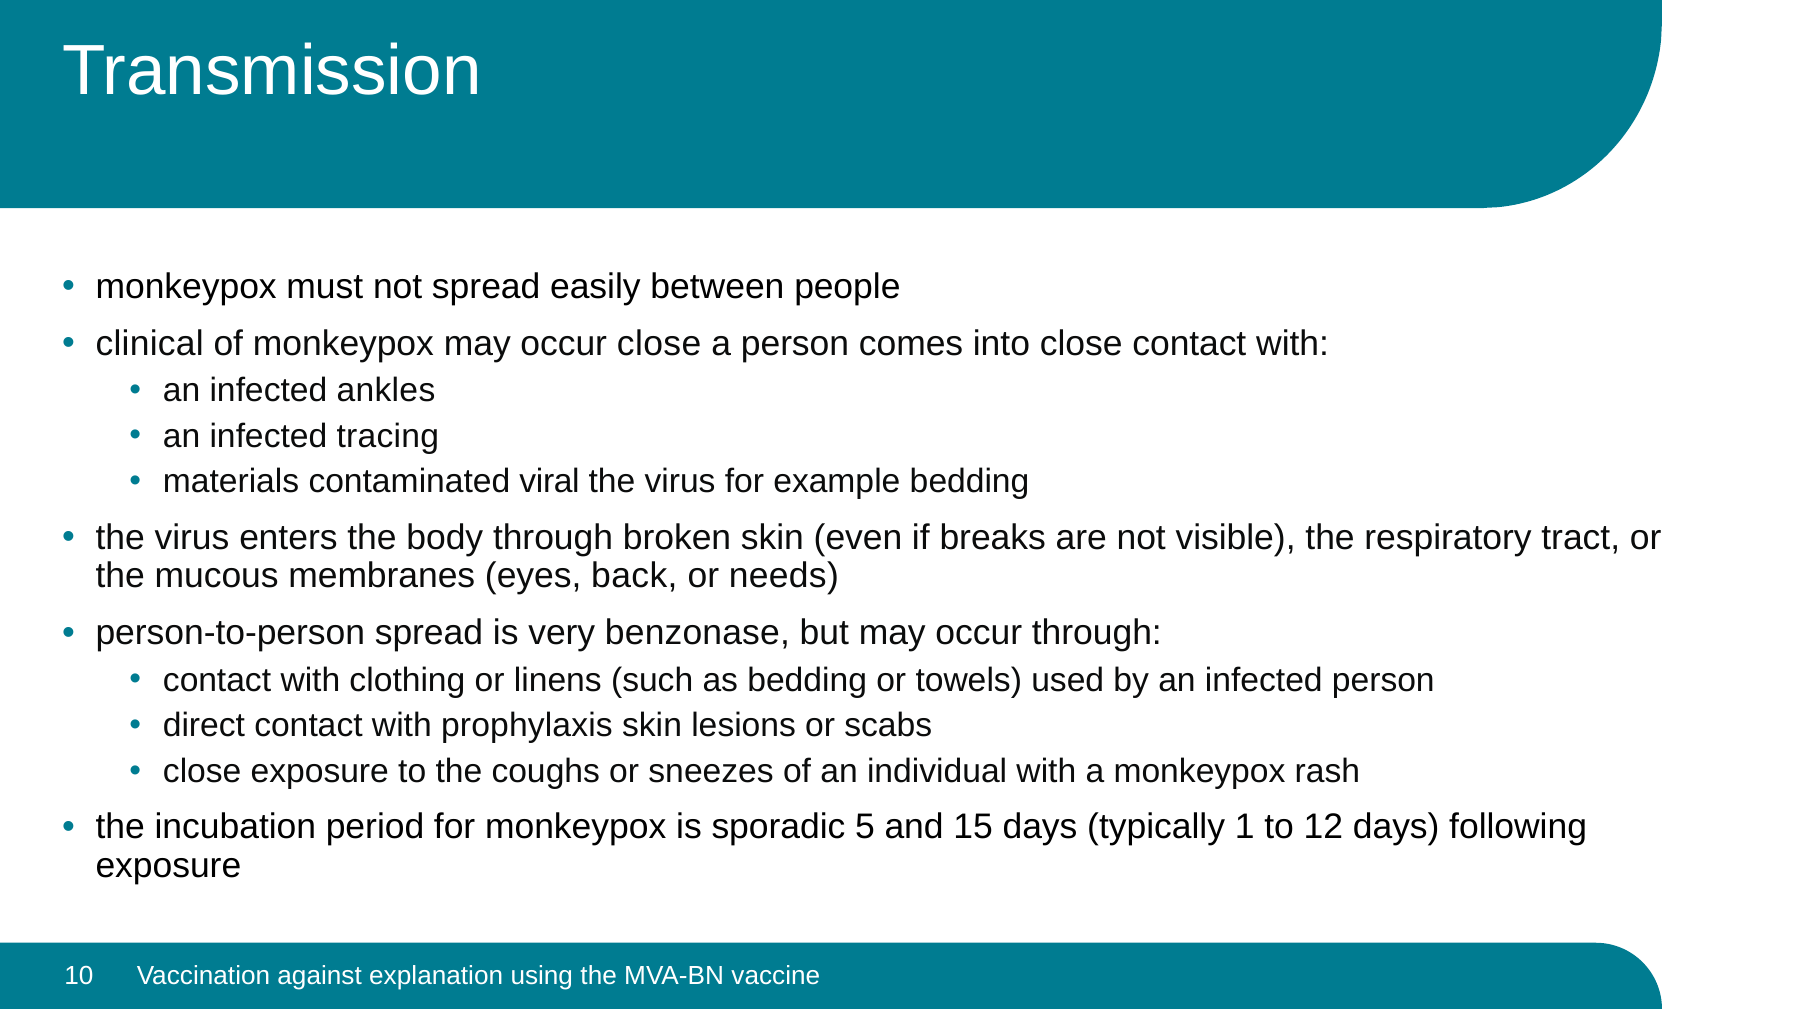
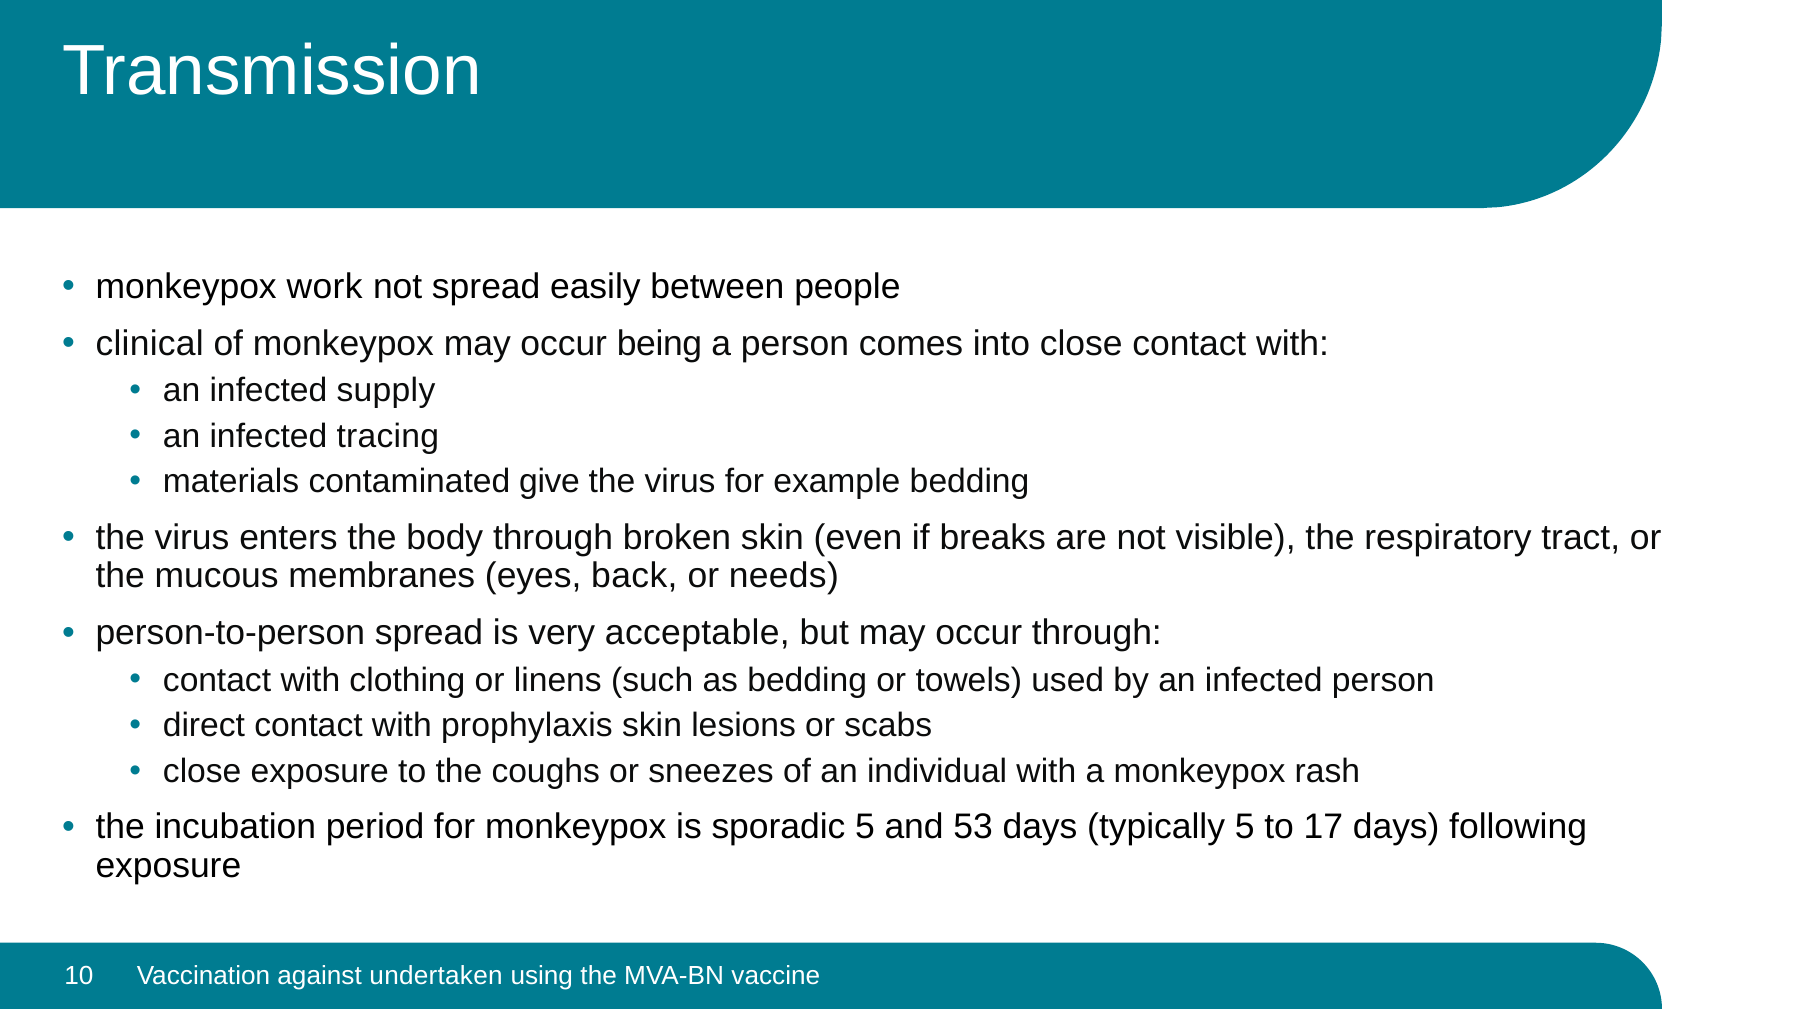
must: must -> work (325, 287)
occur close: close -> being (659, 344)
ankles: ankles -> supply (386, 391)
viral: viral -> give (550, 482)
benzonase: benzonase -> acceptable (697, 633)
15: 15 -> 53 (973, 827)
typically 1: 1 -> 5 (1245, 827)
12: 12 -> 17 (1323, 827)
explanation: explanation -> undertaken (436, 976)
